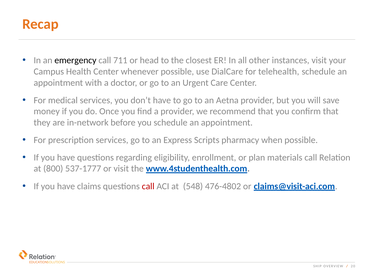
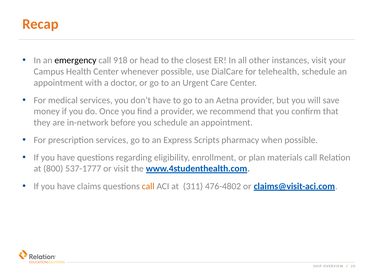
711: 711 -> 918 (120, 60)
call colour: red -> orange (148, 187)
548: 548 -> 311 (193, 187)
